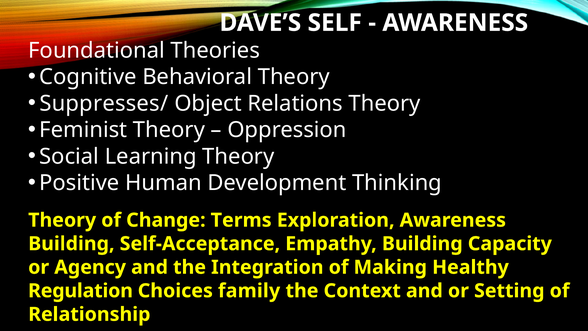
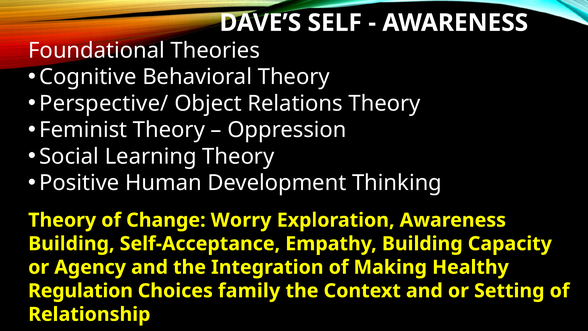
Suppresses/: Suppresses/ -> Perspective/ (104, 103)
Terms: Terms -> Worry (241, 220)
